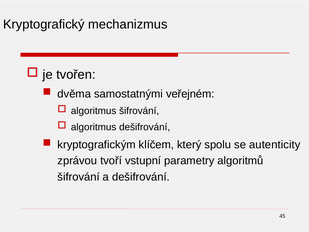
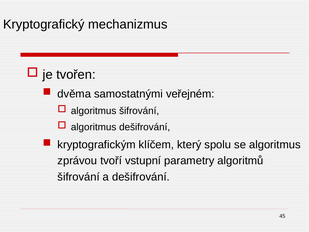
se autenticity: autenticity -> algoritmus (275, 145)
